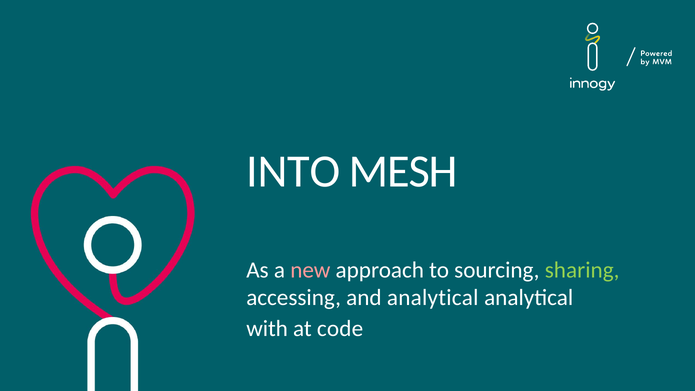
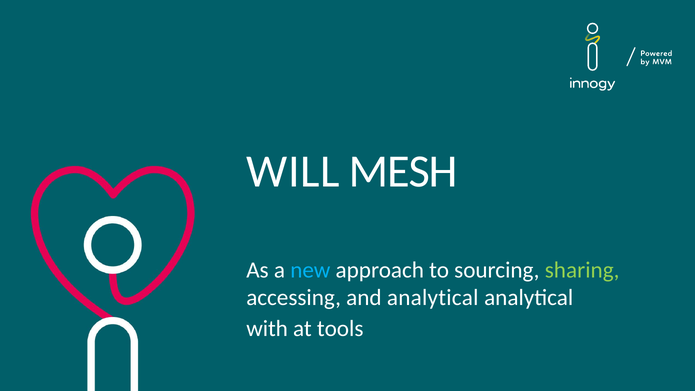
INTO: INTO -> WILL (293, 171)
new colour: pink -> light blue (310, 270)
code: code -> tools (340, 328)
